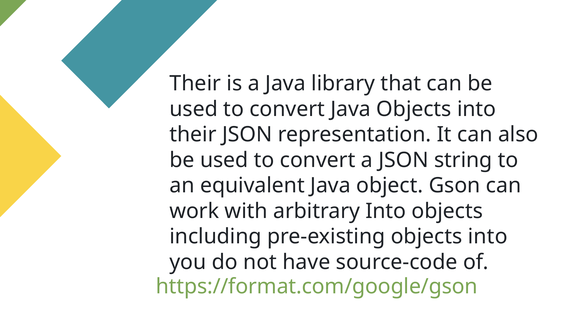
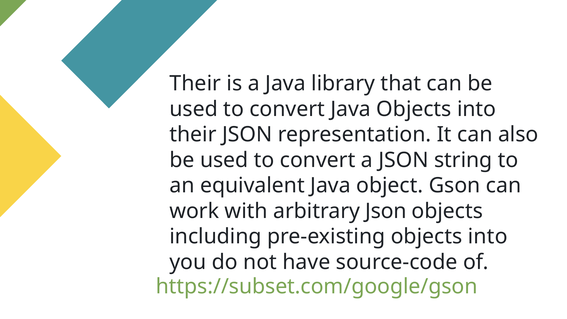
arbitrary Into: Into -> Json (386, 211)
https://format.com/google/gson: https://format.com/google/gson -> https://subset.com/google/gson (317, 287)
